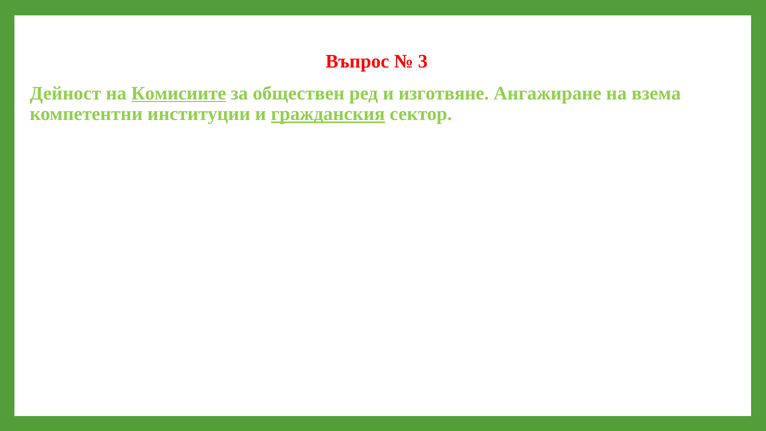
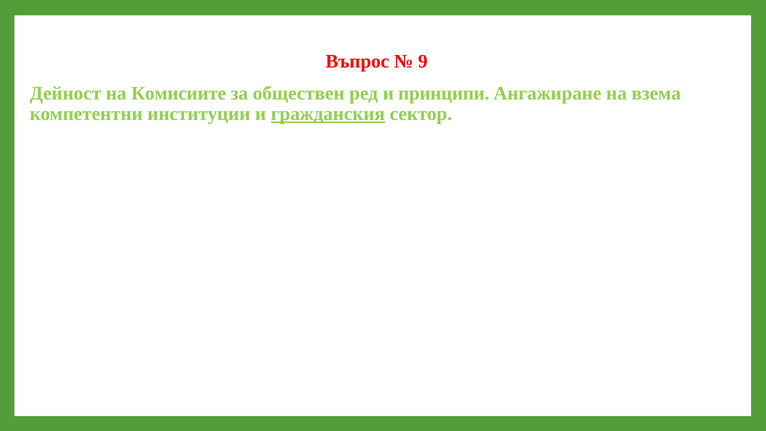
3: 3 -> 9 (423, 61)
Комисиите underline: present -> none (179, 93)
изготвяне: изготвяне -> принципи (444, 93)
